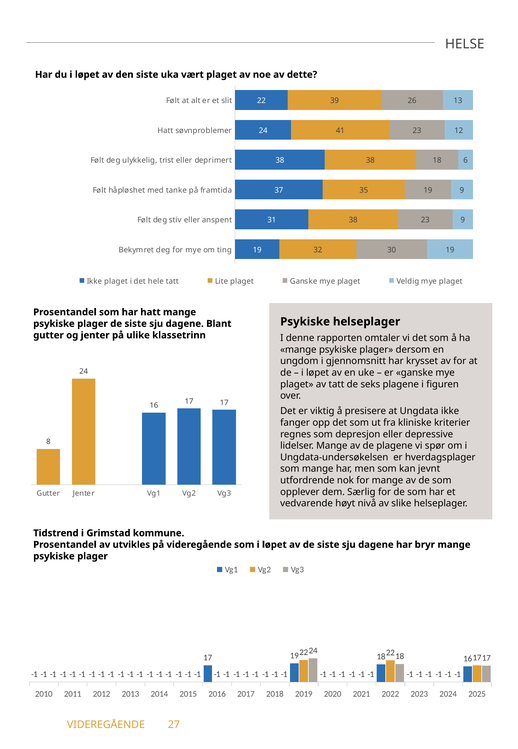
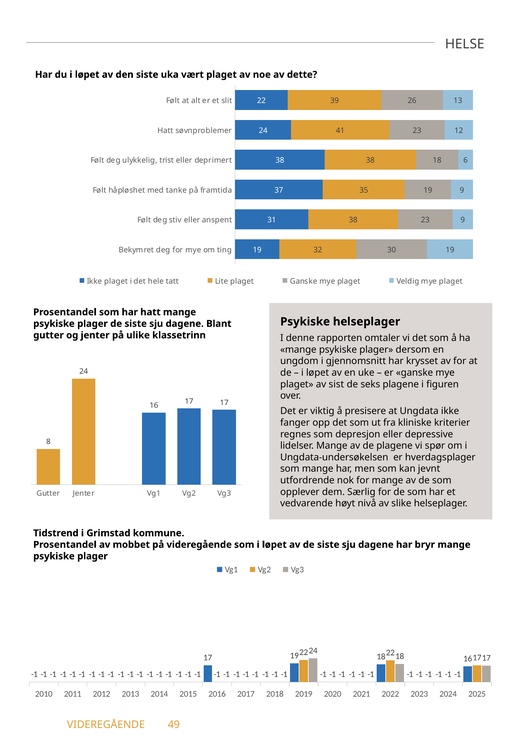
av tatt: tatt -> sist (336, 384)
utvikles: utvikles -> mobbet (131, 544)
27: 27 -> 49 (174, 724)
